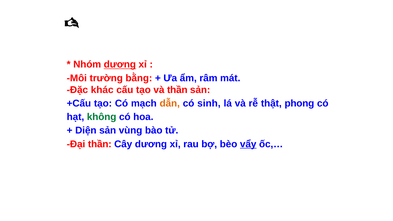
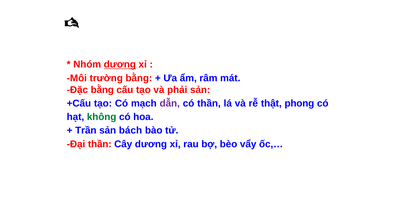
Đặc khác: khác -> bằng (102, 90)
và thần: thần -> phải (177, 90)
dẫn colour: orange -> purple (170, 103)
có sinh: sinh -> thần (209, 103)
Diện: Diện -> Trần (86, 131)
vùng: vùng -> bách (131, 131)
vẩy underline: present -> none (248, 144)
